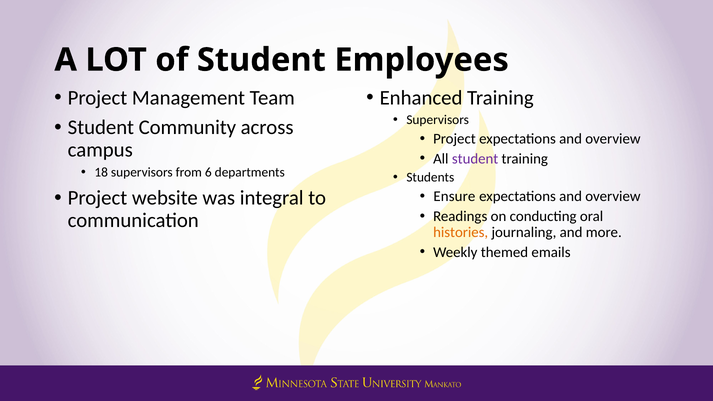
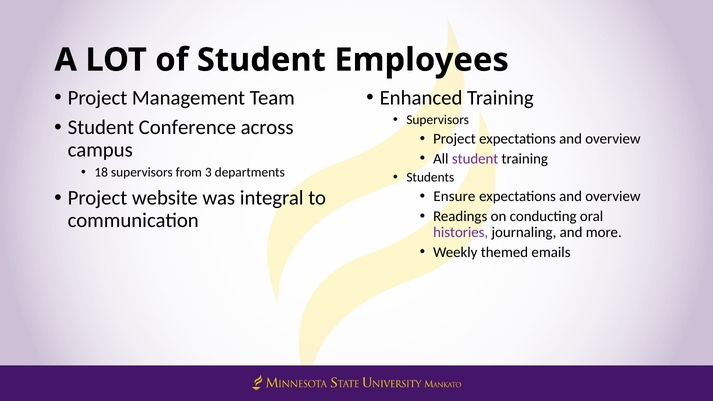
Community: Community -> Conference (187, 128)
6: 6 -> 3 (208, 172)
histories colour: orange -> purple (461, 232)
